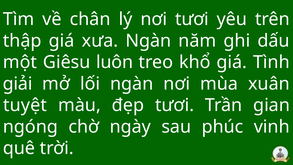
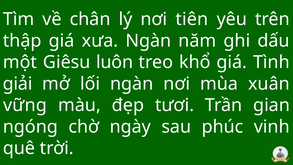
nơi tươi: tươi -> tiên (192, 19)
tuyệt: tuyệt -> vững (25, 105)
